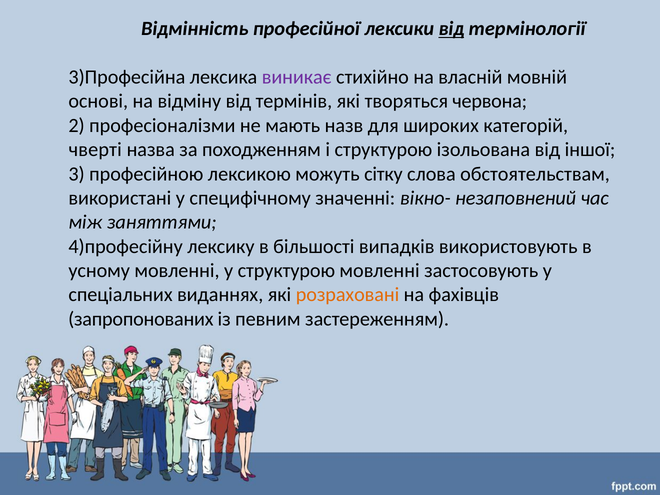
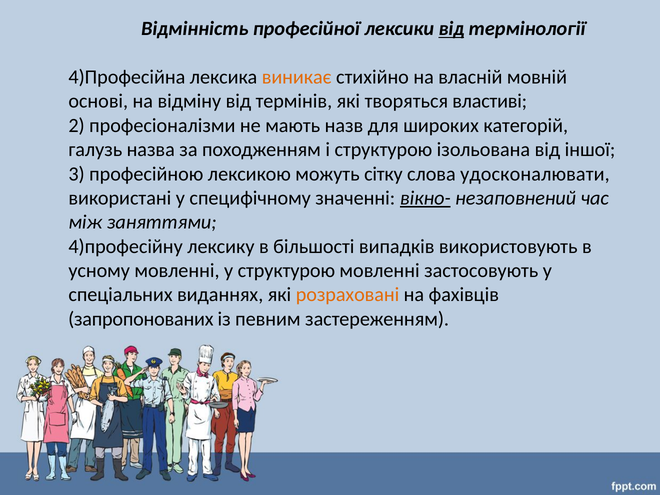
3)Професійна: 3)Професійна -> 4)Професійна (127, 77)
виникає colour: purple -> orange (297, 77)
червона: червона -> властиві (490, 101)
чверті: чверті -> галузь (95, 150)
обстоятельствам: обстоятельствам -> удосконалювати (535, 174)
вікно- underline: none -> present (425, 198)
